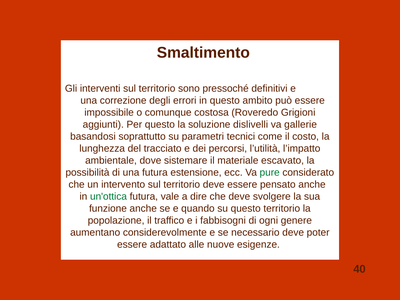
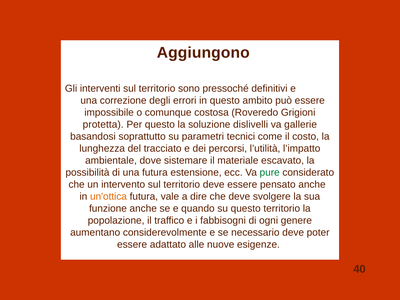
Smaltimento: Smaltimento -> Aggiungono (203, 53)
aggiunti: aggiunti -> protetta (103, 125)
un'ottica colour: green -> orange (108, 197)
